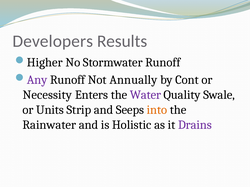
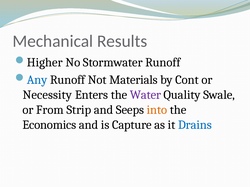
Developers: Developers -> Mechanical (53, 41)
Any colour: purple -> blue (37, 80)
Annually: Annually -> Materials (133, 80)
Units: Units -> From (50, 110)
Rainwater: Rainwater -> Economics (49, 125)
Holistic: Holistic -> Capture (132, 125)
Drains colour: purple -> blue (195, 125)
